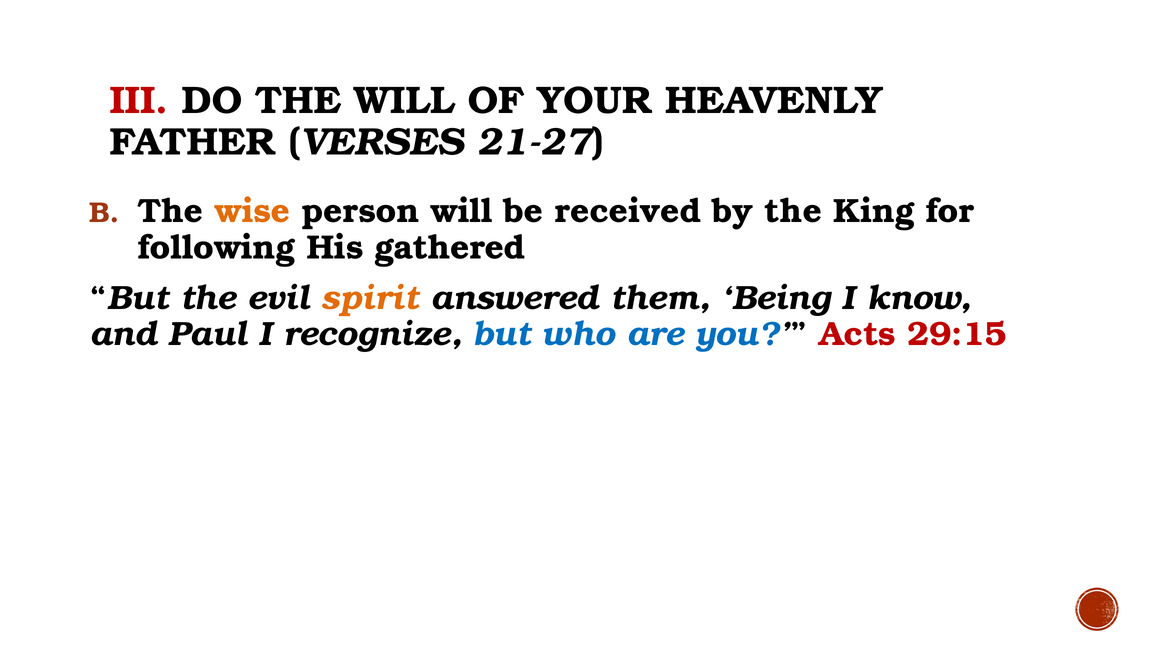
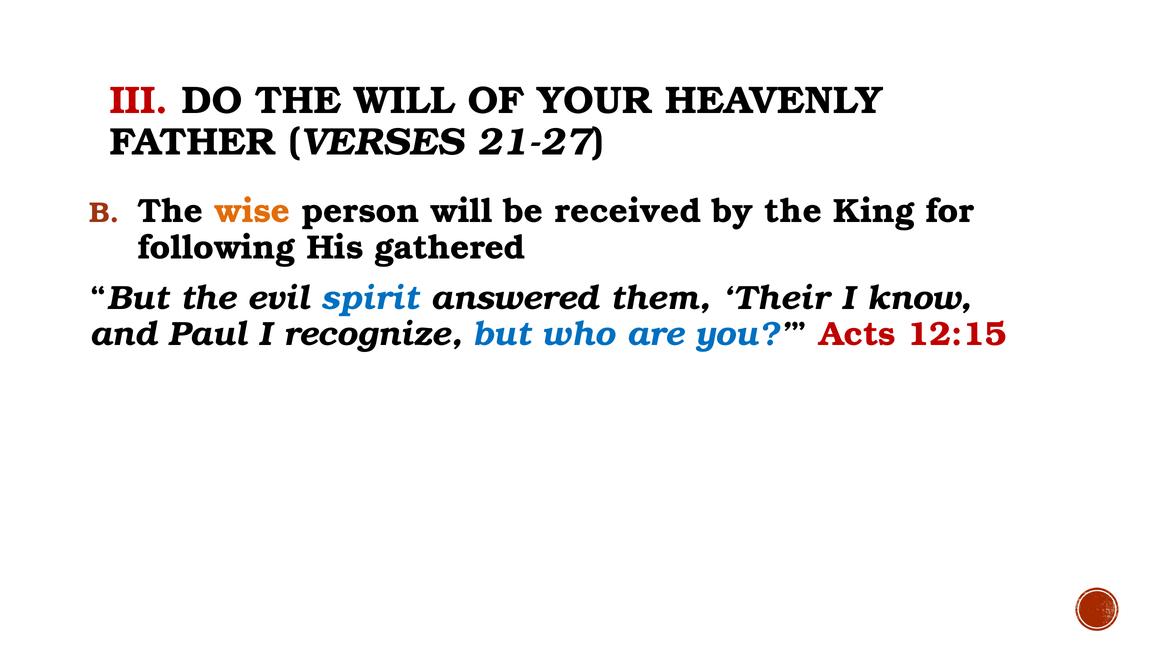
spirit colour: orange -> blue (370, 298)
Being: Being -> Their (776, 298)
29:15: 29:15 -> 12:15 (957, 334)
